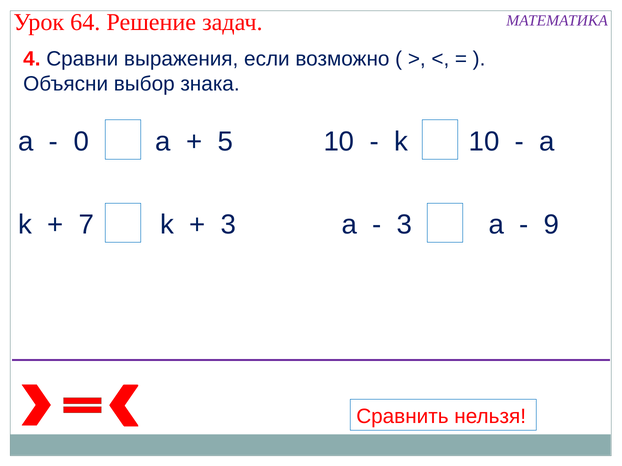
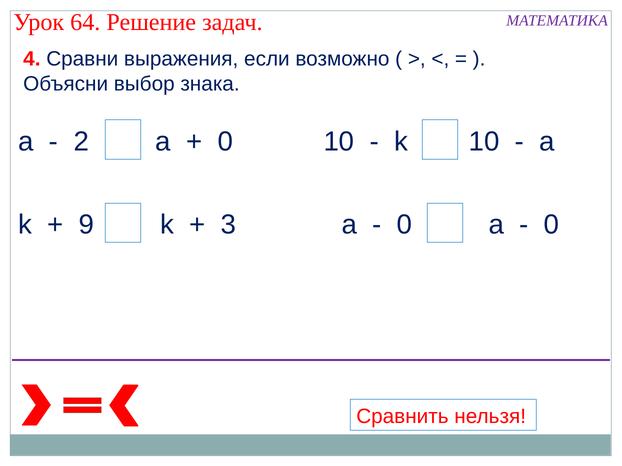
0: 0 -> 2 (81, 142)
5: 5 -> 0 (225, 142)
7: 7 -> 9 (87, 225)
3: 3 -> 0 (404, 225)
9: 9 -> 0 (551, 225)
